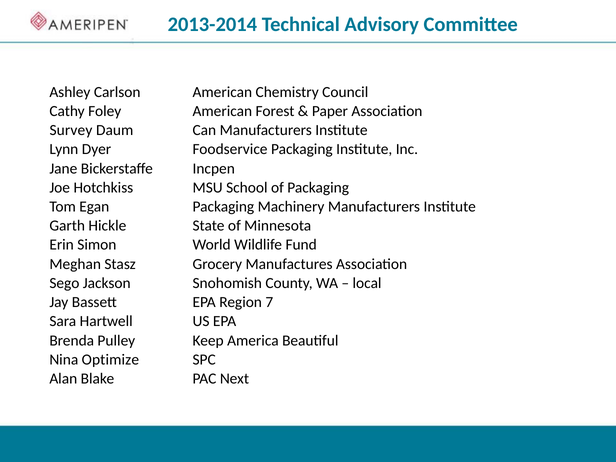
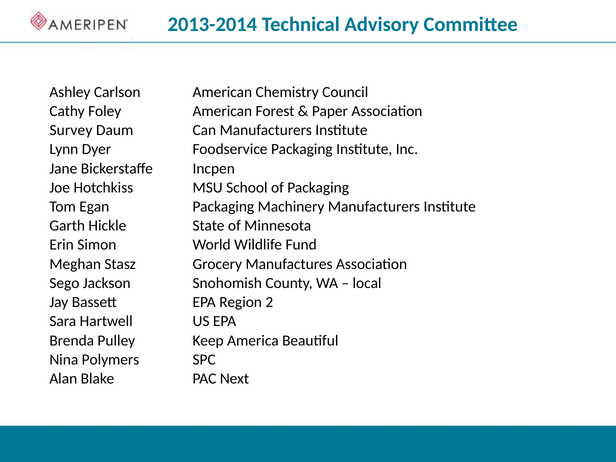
7: 7 -> 2 (269, 302)
Optimize: Optimize -> Polymers (110, 360)
